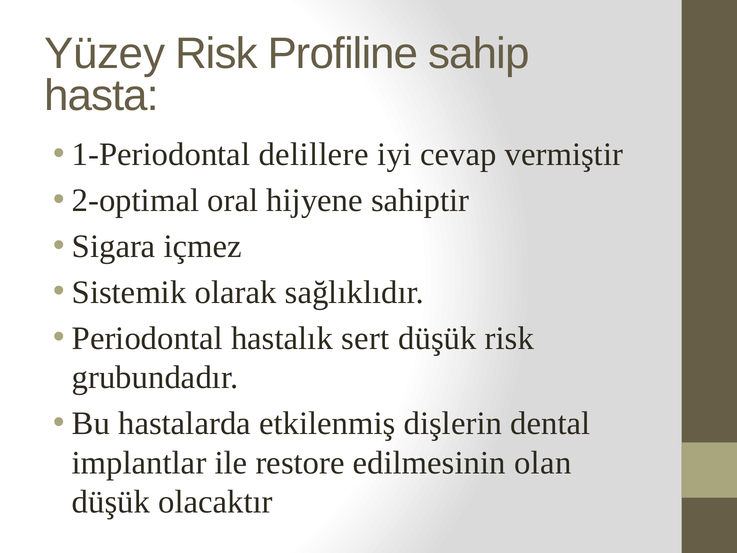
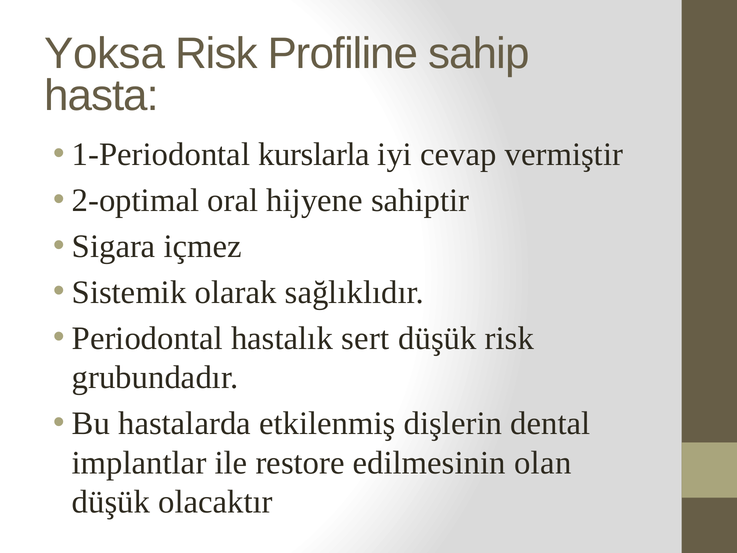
Yüzey: Yüzey -> Yoksa (105, 54)
delillere: delillere -> kurslarla (314, 155)
